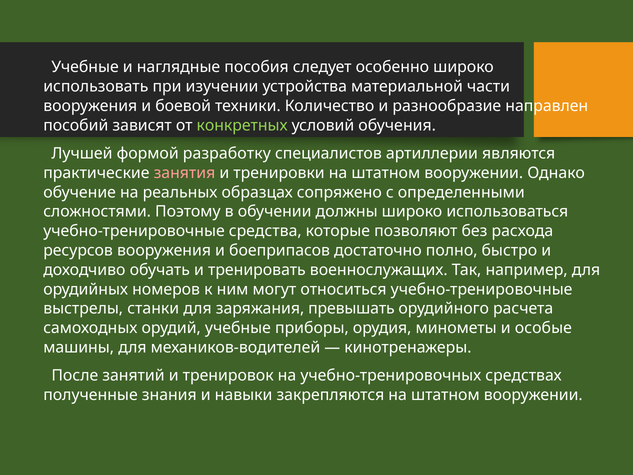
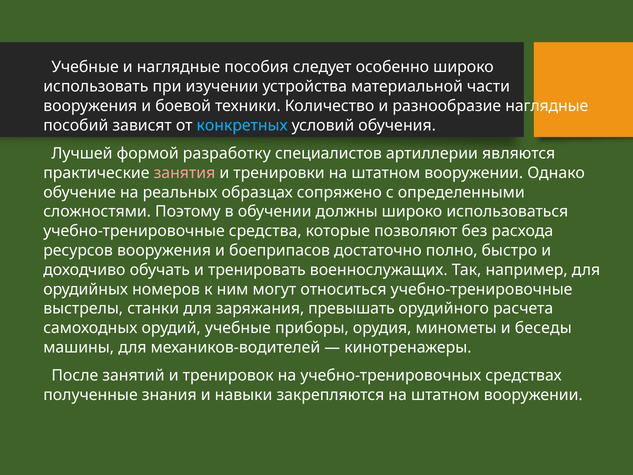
разнообразие направлен: направлен -> наглядные (547, 106)
конкретных colour: light green -> light blue (242, 125)
особые: особые -> беседы (543, 328)
